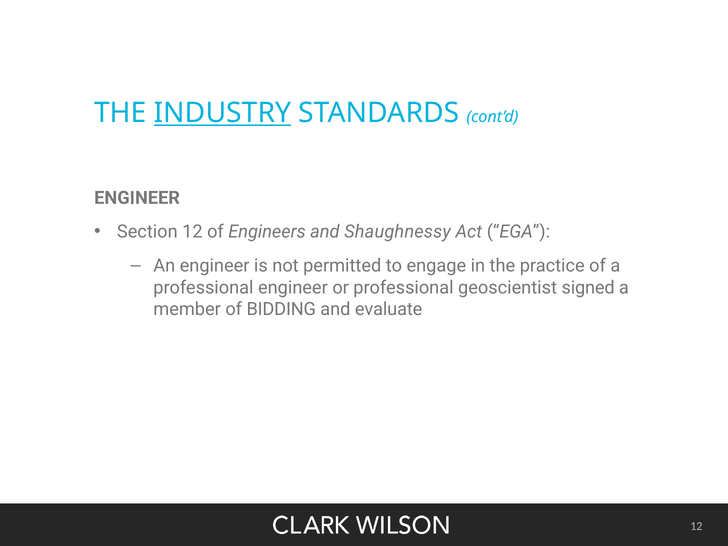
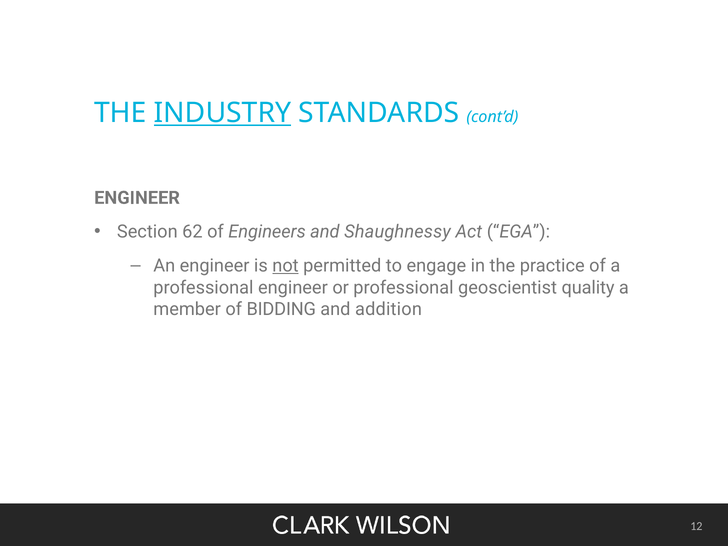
Section 12: 12 -> 62 (192, 232)
not underline: none -> present (286, 266)
signed: signed -> quality (588, 288)
evaluate: evaluate -> addition (389, 309)
